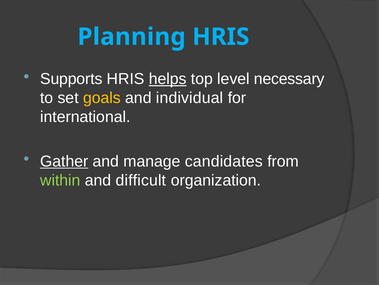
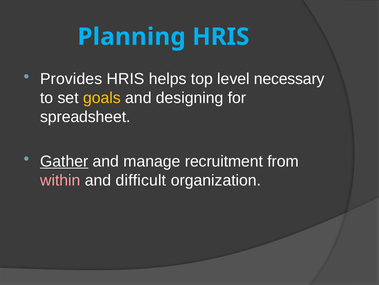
Supports: Supports -> Provides (71, 79)
helps underline: present -> none (168, 79)
individual: individual -> designing (190, 98)
international: international -> spreadsheet (85, 117)
candidates: candidates -> recruitment (224, 161)
within colour: light green -> pink (60, 180)
